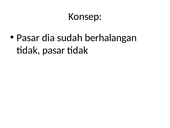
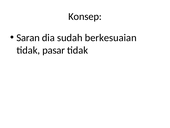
Pasar: Pasar -> Saran (28, 38)
berhalangan: berhalangan -> berkesuaian (111, 38)
